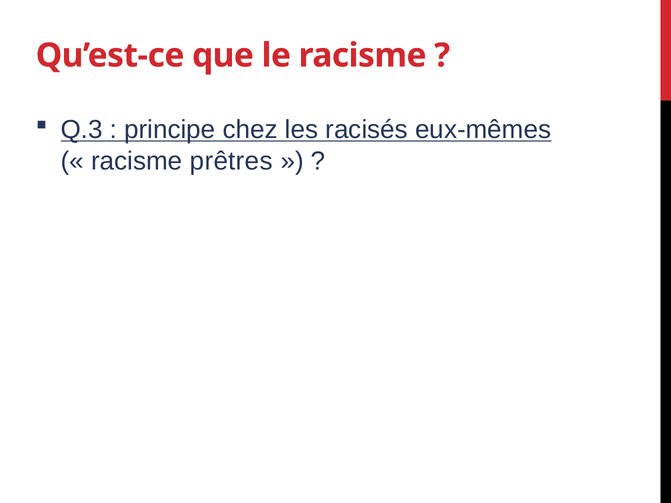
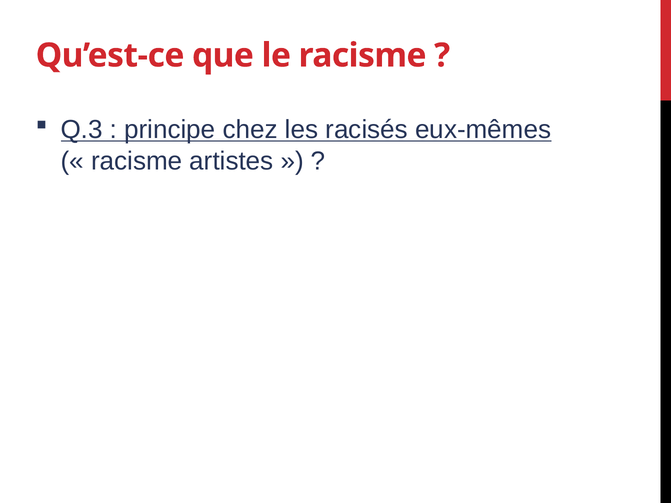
prêtres: prêtres -> artistes (231, 161)
